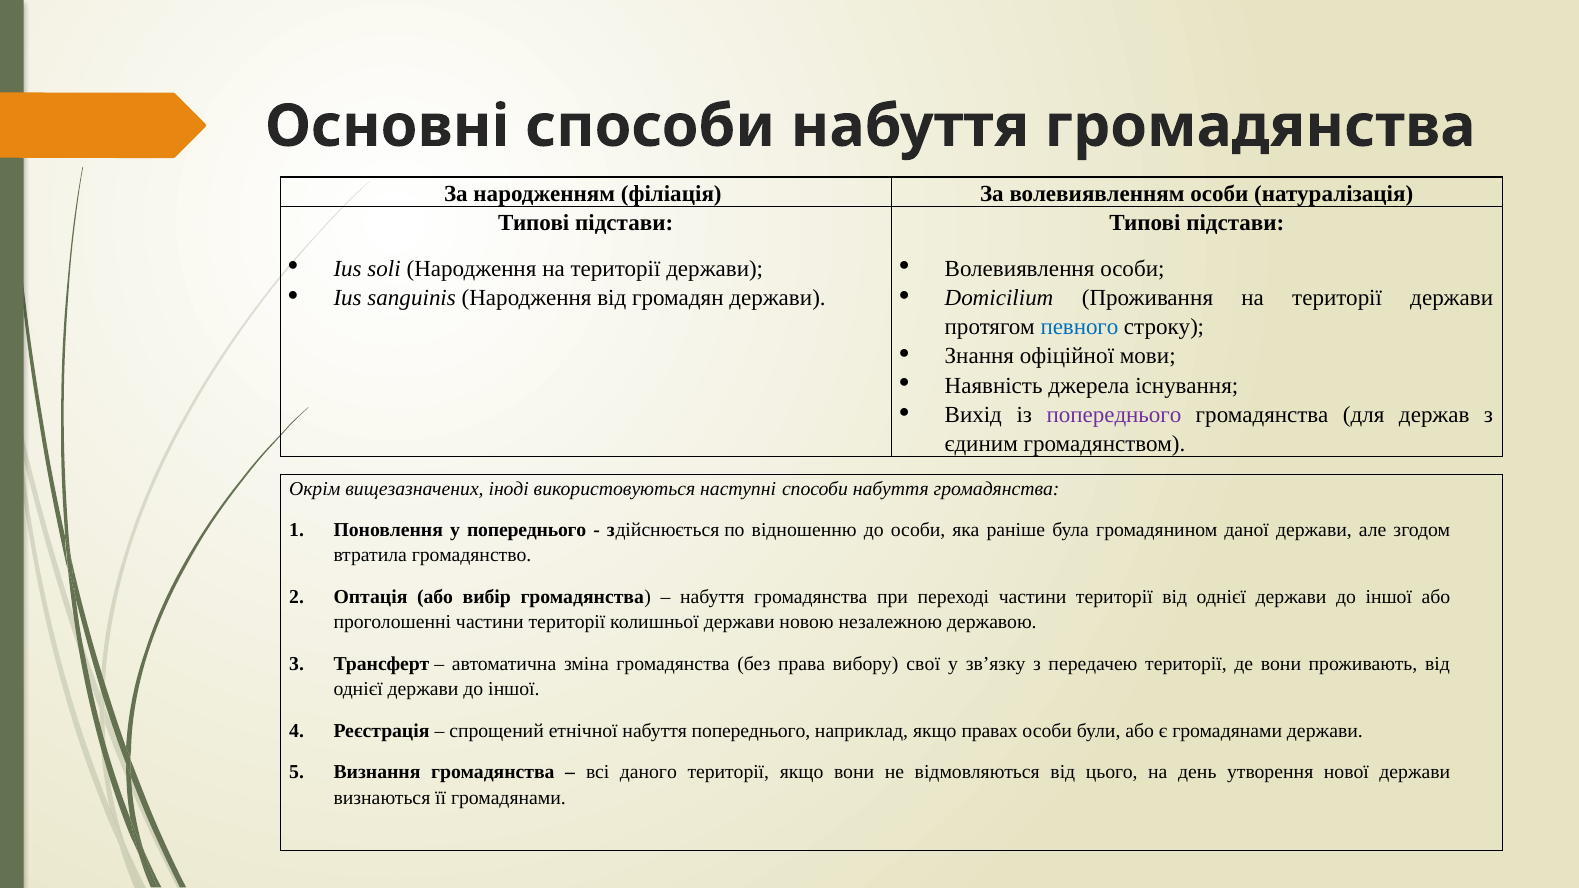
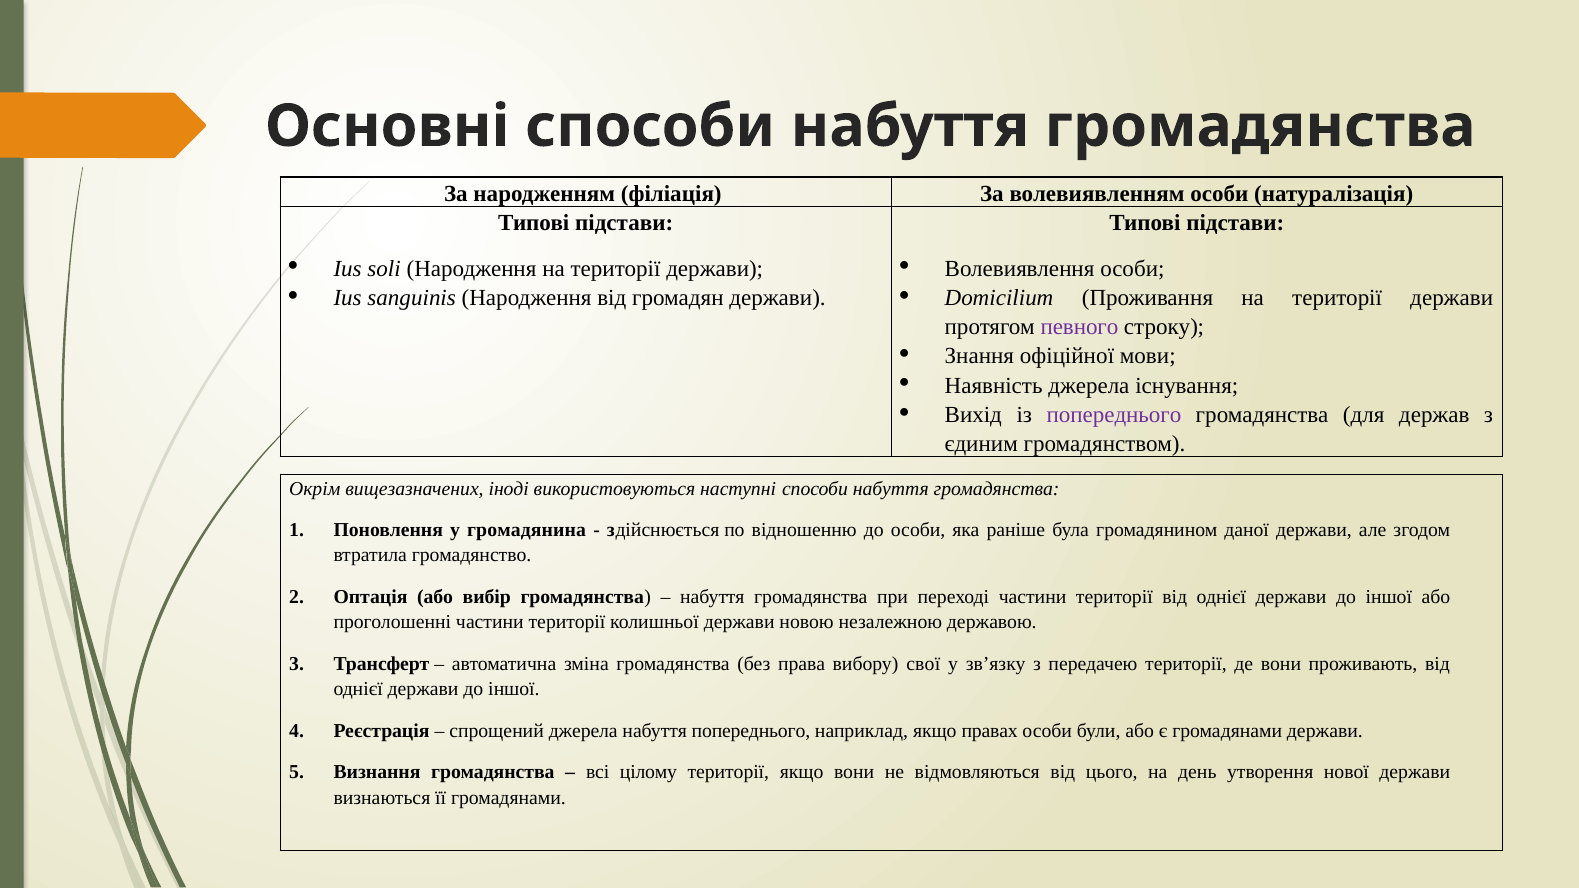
певного colour: blue -> purple (1079, 327)
у попереднього: попереднього -> громадянина (527, 530)
спрощений етнічної: етнічної -> джерела (583, 731)
даного: даного -> цілому (649, 772)
